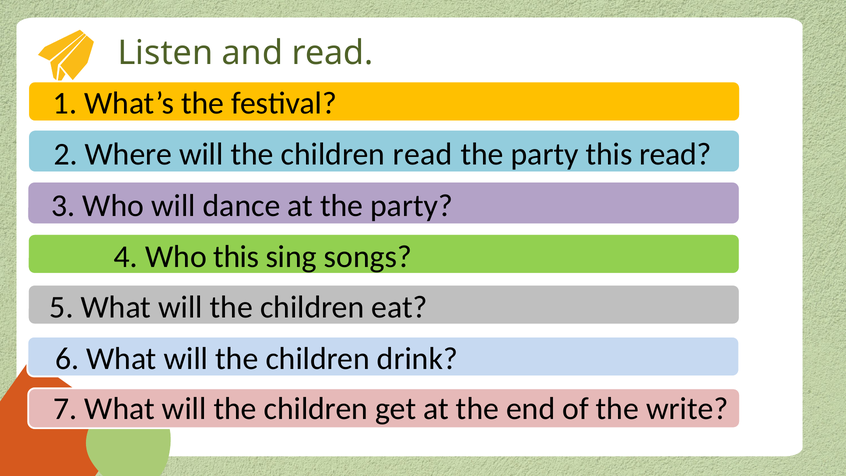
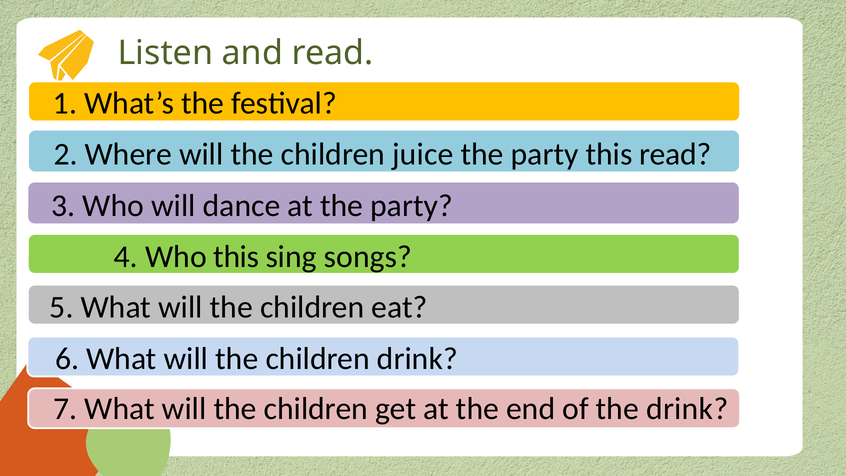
children read: read -> juice (423, 154)
the write: write -> drink (687, 409)
